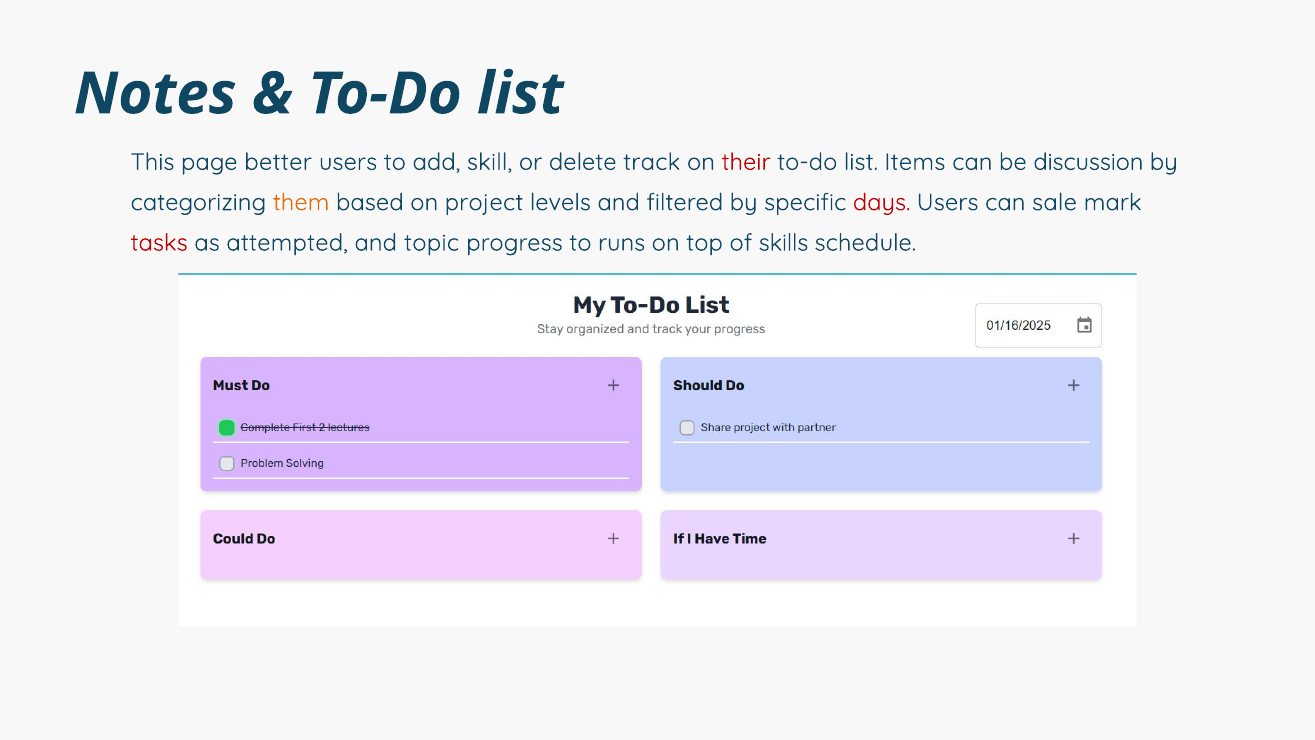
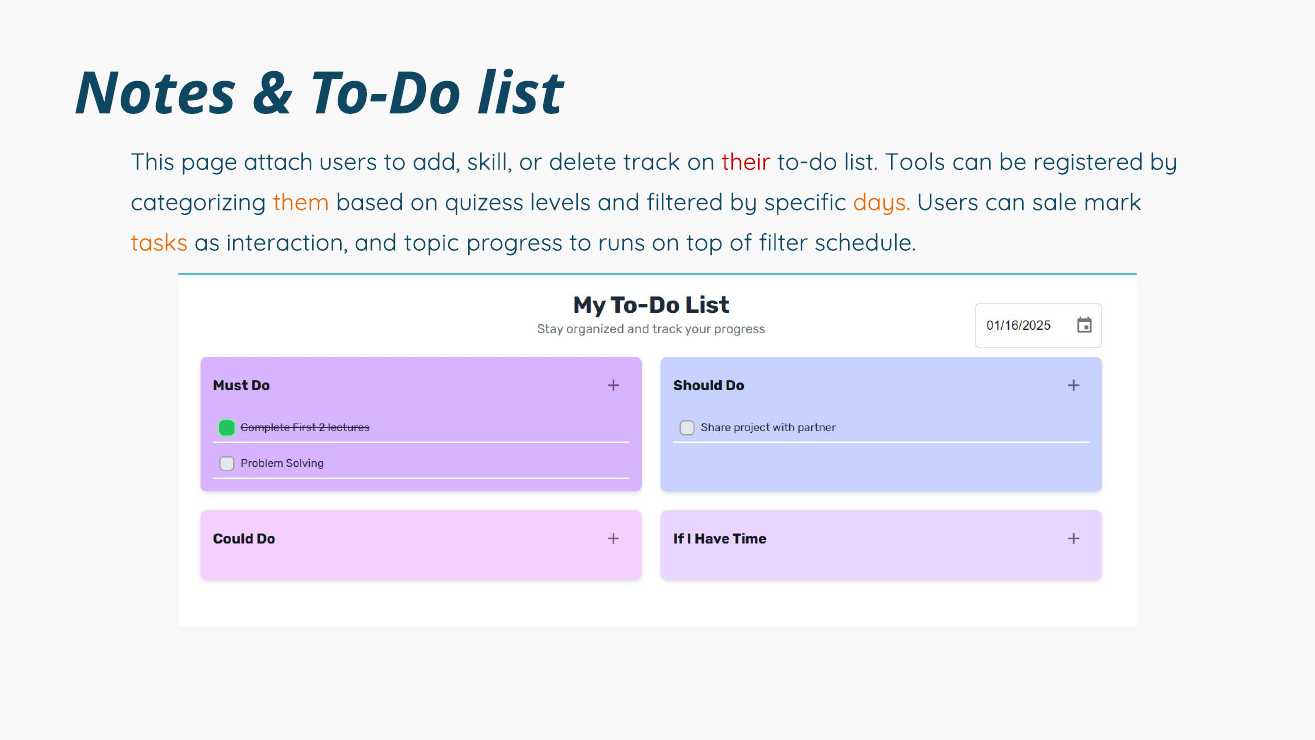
better: better -> attach (278, 162)
Items: Items -> Tools (915, 162)
discussion: discussion -> registered (1088, 162)
project: project -> quizess (484, 202)
days colour: red -> orange (882, 202)
tasks colour: red -> orange (159, 243)
attempted: attempted -> interaction (287, 243)
skills: skills -> filter (783, 243)
